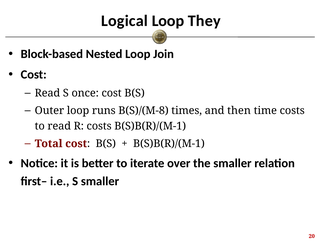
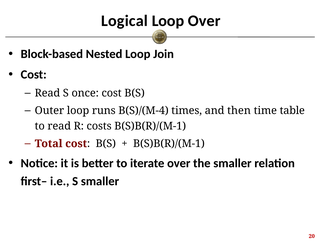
Loop They: They -> Over (204, 21)
B(S)/(M-8: B(S)/(M-8 -> B(S)/(M-4 (144, 111)
time costs: costs -> table (292, 111)
